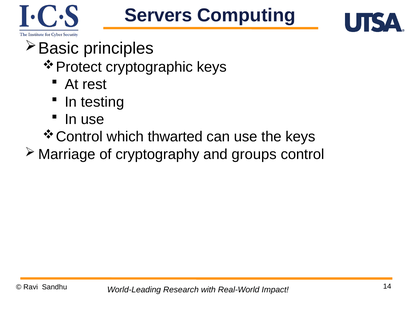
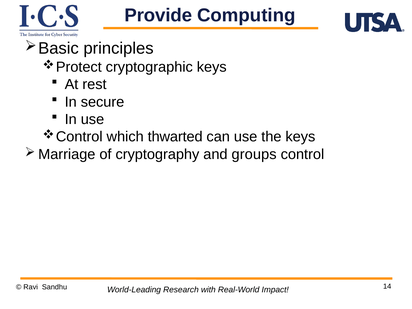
Servers: Servers -> Provide (158, 15)
testing: testing -> secure (103, 102)
